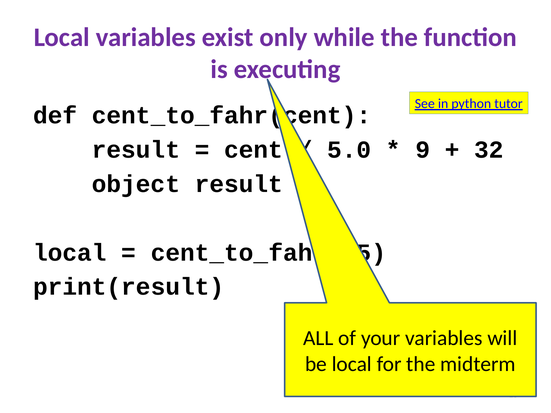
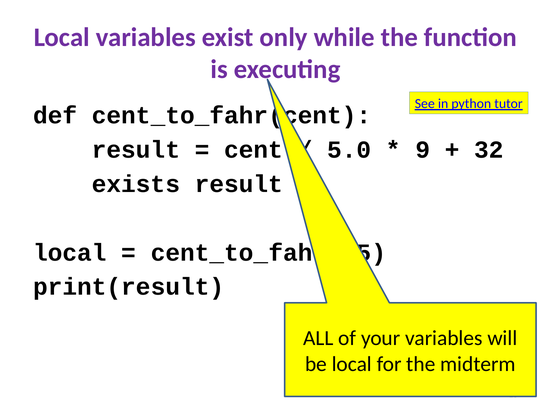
object: object -> exists (136, 184)
